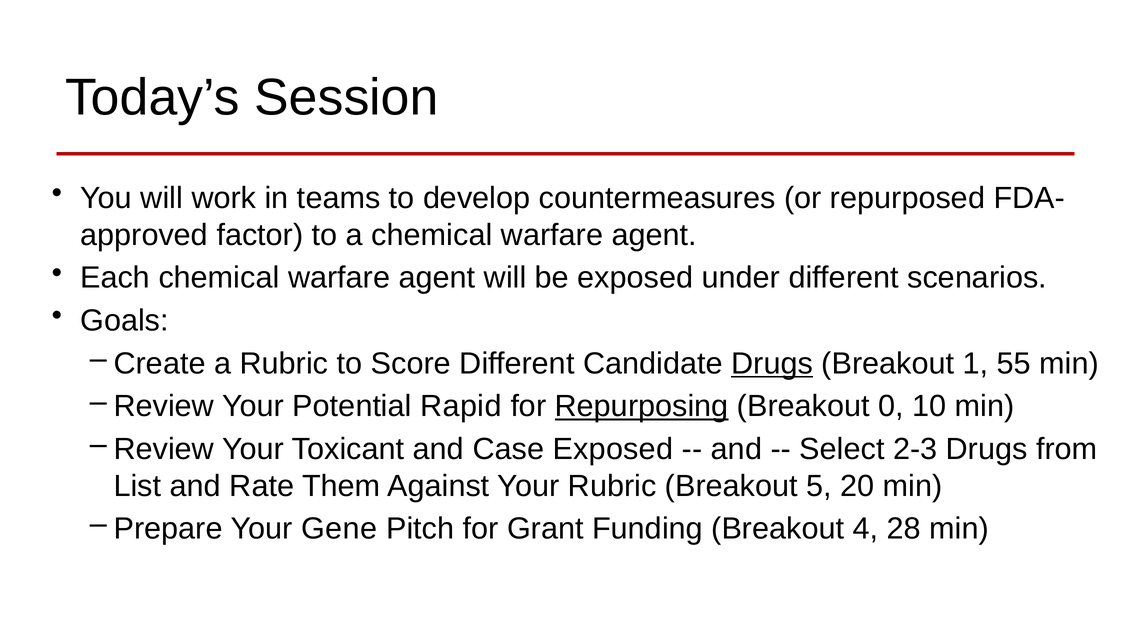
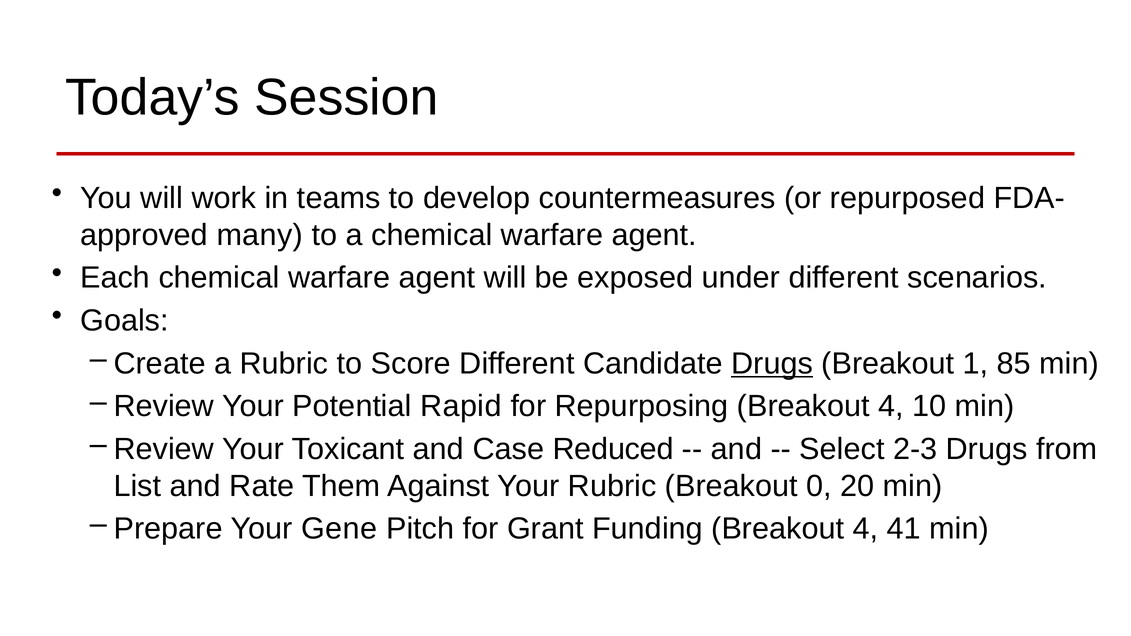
factor: factor -> many (260, 235)
55: 55 -> 85 (1014, 364)
Repurposing underline: present -> none (642, 407)
0: 0 -> 4 (891, 407)
Case Exposed: Exposed -> Reduced (613, 449)
5: 5 -> 0 (819, 486)
28: 28 -> 41 (904, 529)
